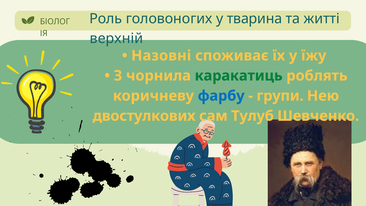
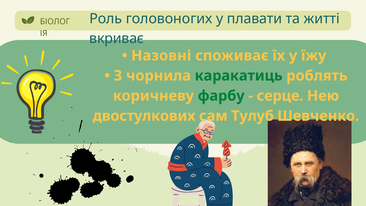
тварина: тварина -> плавати (254, 19)
верхній: верхній -> вкриває (117, 38)
фарбу colour: blue -> green (221, 96)
групи: групи -> серце (280, 96)
